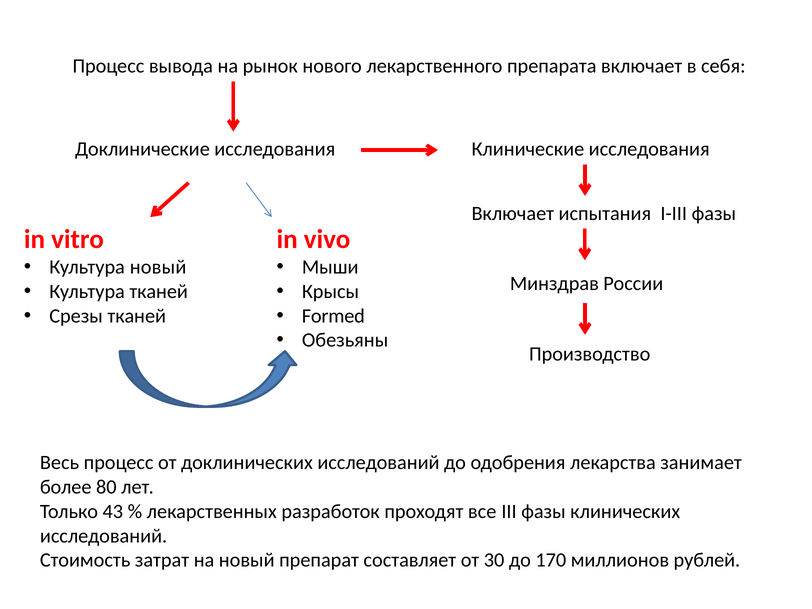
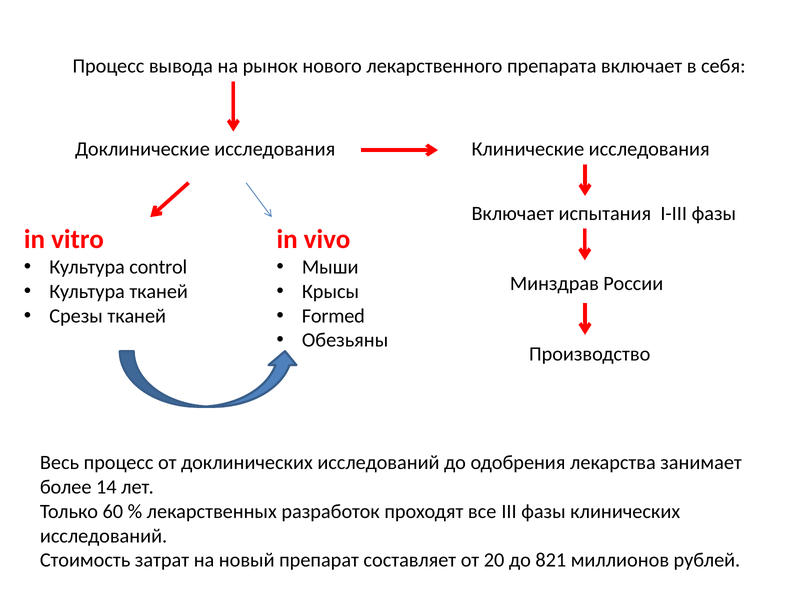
Культура новый: новый -> control (158, 267)
80: 80 -> 14 (106, 487)
43: 43 -> 60 (113, 511)
30: 30 -> 20 (494, 560)
170: 170 -> 821 (551, 560)
